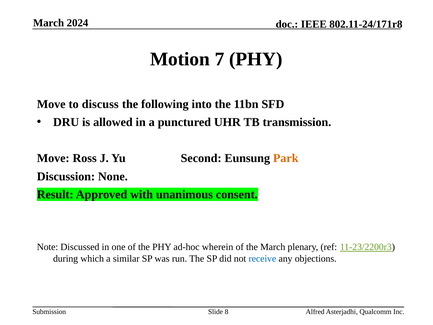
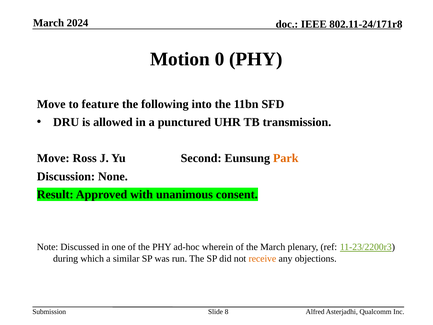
7: 7 -> 0 (220, 59)
discuss: discuss -> feature (100, 104)
receive colour: blue -> orange (262, 258)
